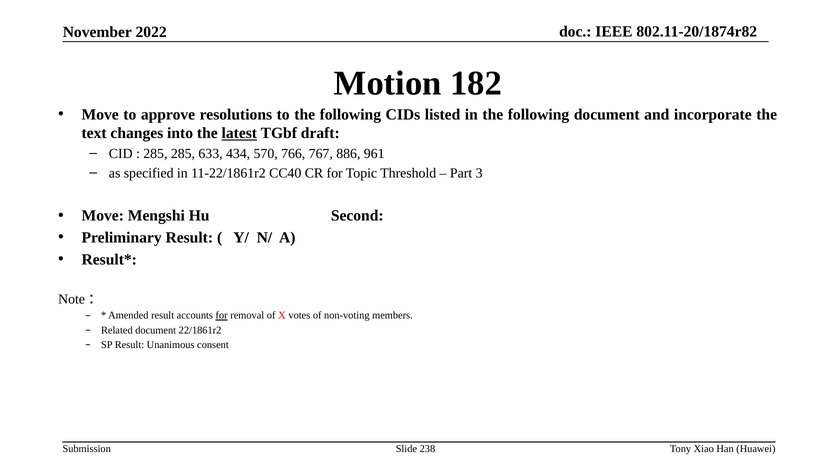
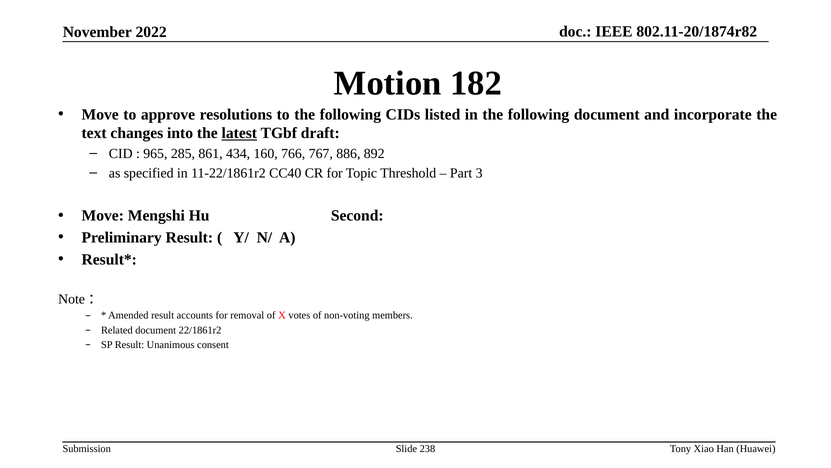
285: 285 -> 965 (155, 153)
633: 633 -> 861 (211, 153)
570: 570 -> 160 (266, 153)
961: 961 -> 892 (374, 153)
for underline: present -> none (222, 315)
